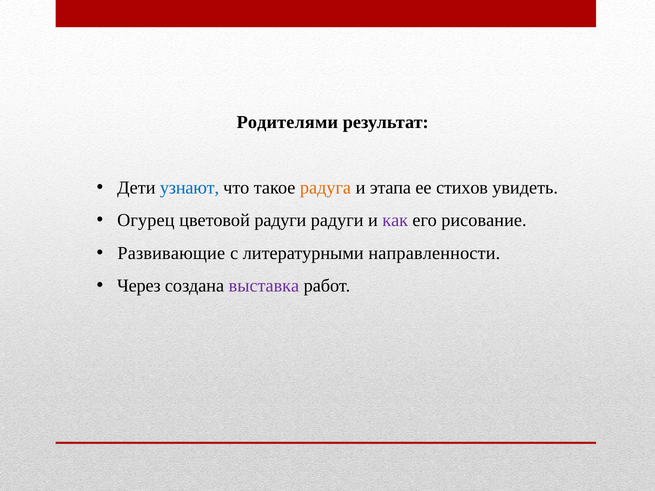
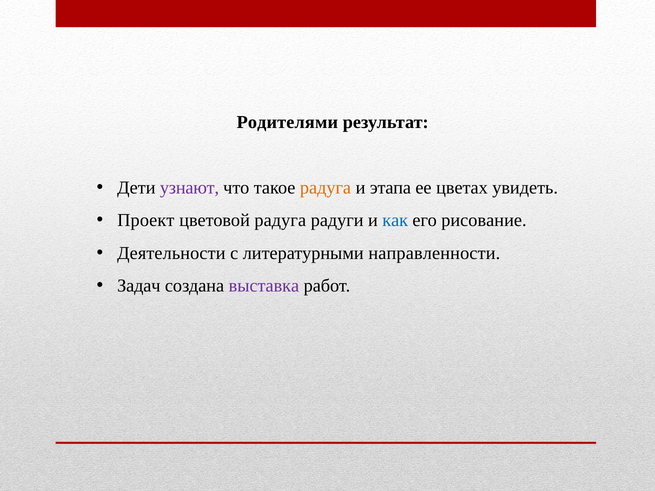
узнают colour: blue -> purple (190, 188)
стихов: стихов -> цветах (462, 188)
Огурец: Огурец -> Проект (146, 221)
цветовой радуги: радуги -> радуга (280, 221)
как colour: purple -> blue (395, 221)
Развивающие: Развивающие -> Деятельности (171, 253)
Через: Через -> Задач (139, 286)
